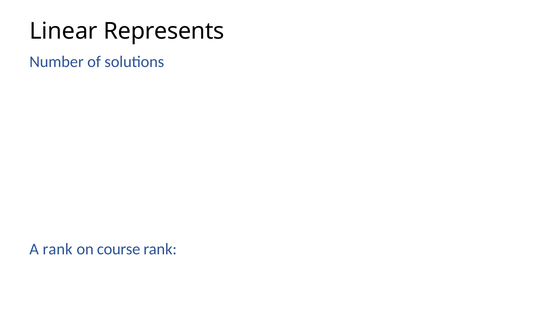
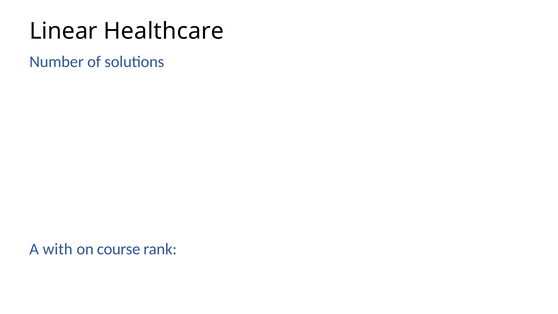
Represents: Represents -> Healthcare (164, 31)
A rank: rank -> with (58, 249)
